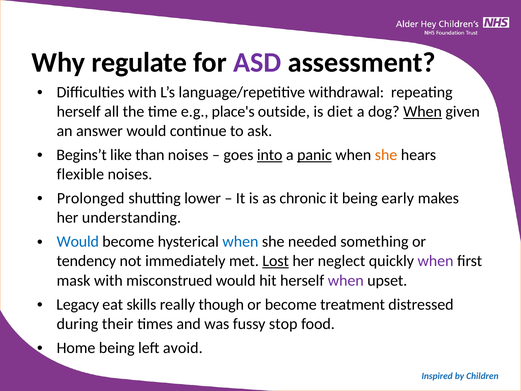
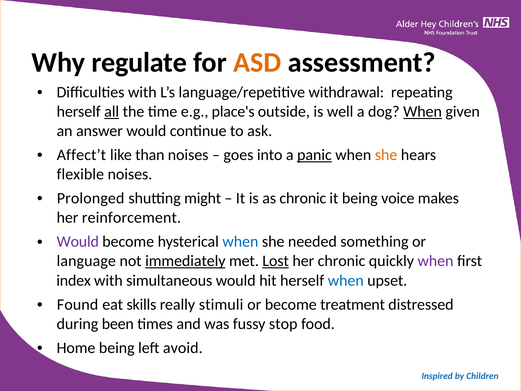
ASD colour: purple -> orange (257, 62)
all underline: none -> present (112, 111)
diet: diet -> well (340, 111)
Begins’t: Begins’t -> Affect’t (81, 155)
into underline: present -> none (270, 155)
lower: lower -> might (203, 198)
early: early -> voice (398, 198)
understanding: understanding -> reinforcement (131, 218)
Would colour: blue -> purple (78, 242)
tendency: tendency -> language (86, 261)
immediately underline: none -> present (185, 261)
her neglect: neglect -> chronic (342, 261)
mask: mask -> index (74, 280)
misconstrued: misconstrued -> simultaneous (169, 280)
when colour: purple -> blue (346, 280)
Legacy: Legacy -> Found (78, 304)
though: though -> stimuli (221, 304)
their: their -> been (118, 324)
